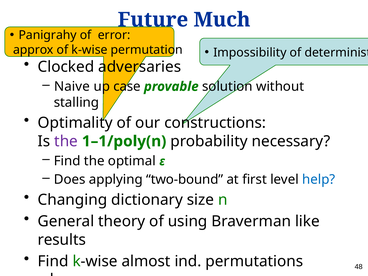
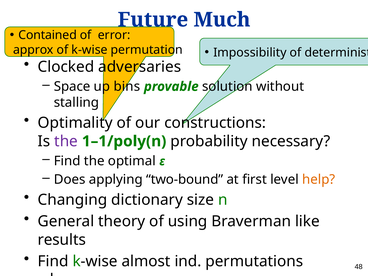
Panigrahy: Panigrahy -> Contained (48, 35)
Naive: Naive -> Space (72, 87)
case: case -> bins (127, 87)
help colour: blue -> orange (319, 180)
